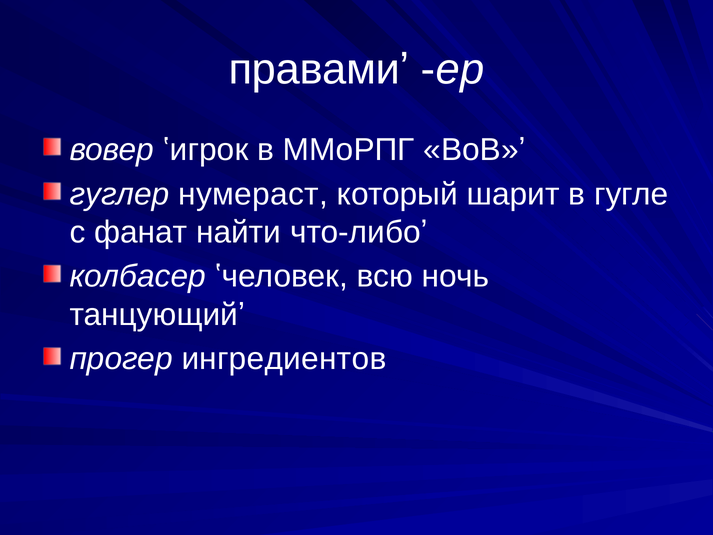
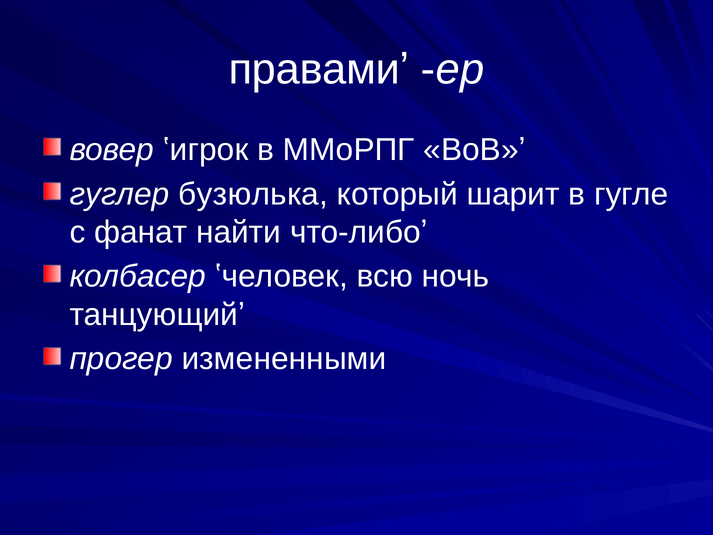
нумераст: нумераст -> бузюлька (253, 194)
ингредиентов: ингредиентов -> измененными (284, 359)
